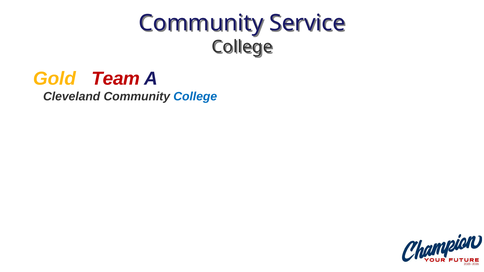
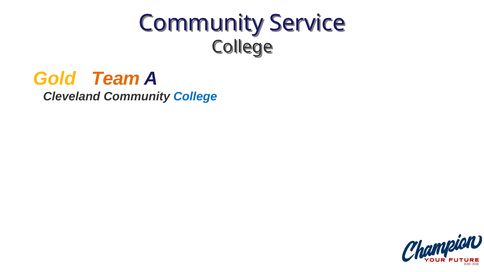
Team colour: red -> orange (116, 79)
